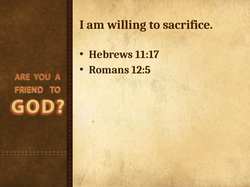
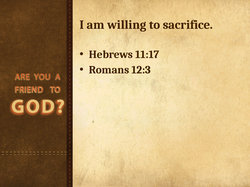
12:5: 12:5 -> 12:3 (141, 70)
